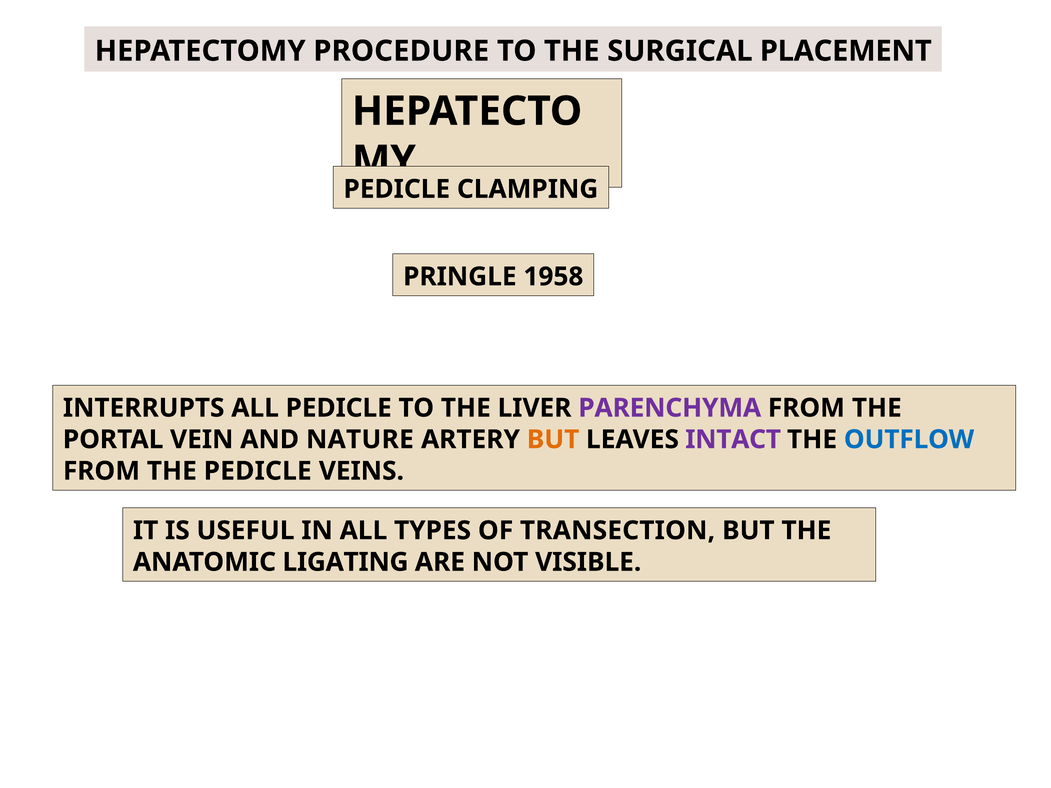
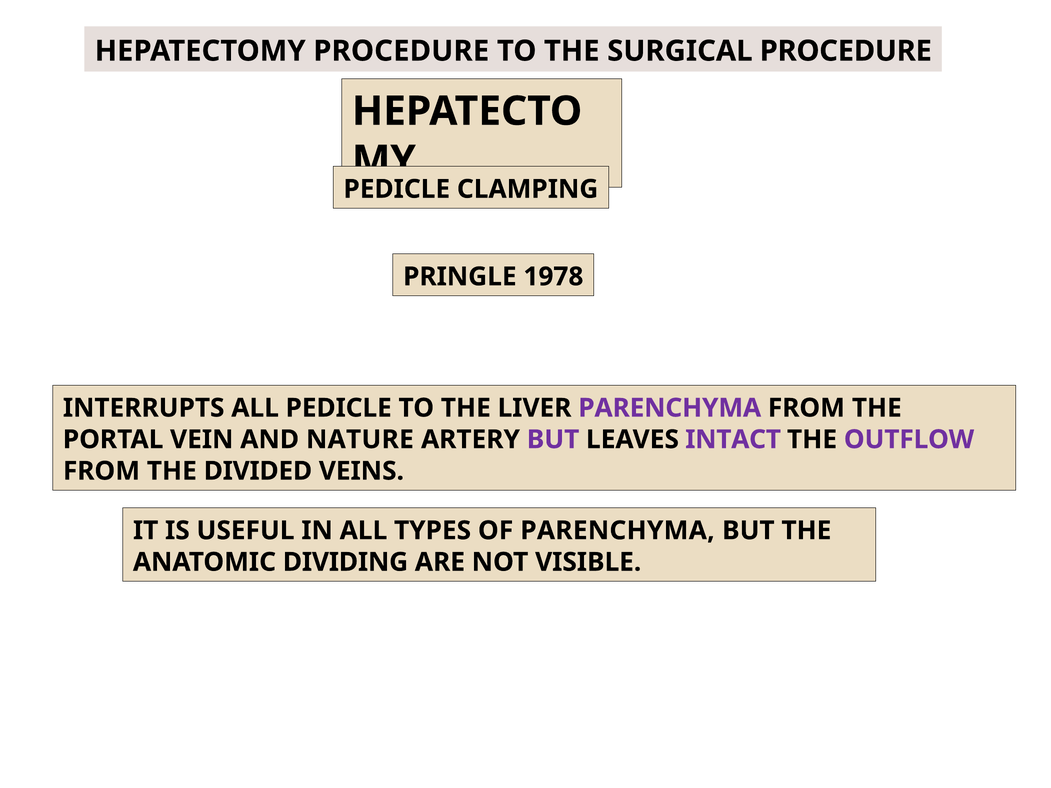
SURGICAL PLACEMENT: PLACEMENT -> PROCEDURE (846, 51)
1958: 1958 -> 1978 (553, 277)
BUT colour: orange -> purple (553, 440)
OUTFLOW colour: blue -> purple (909, 440)
THE PEDICLE: PEDICLE -> DIVIDED (258, 471)
OF TRANSECTION: TRANSECTION -> PARENCHYMA (617, 531)
LIGATING: LIGATING -> DIVIDING (345, 562)
